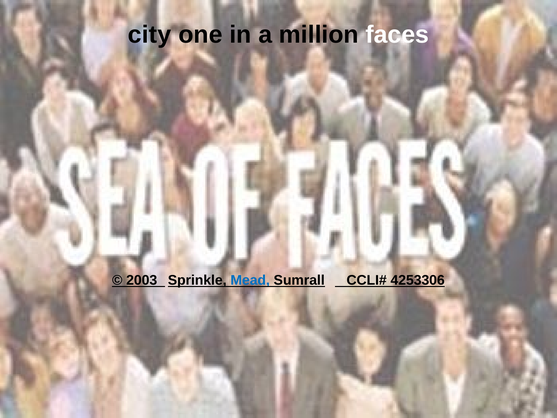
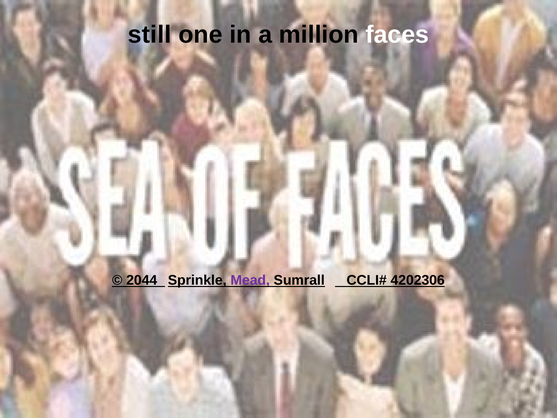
city: city -> still (150, 35)
2003: 2003 -> 2044 (142, 280)
Mead colour: blue -> purple (250, 280)
4253306: 4253306 -> 4202306 (418, 280)
